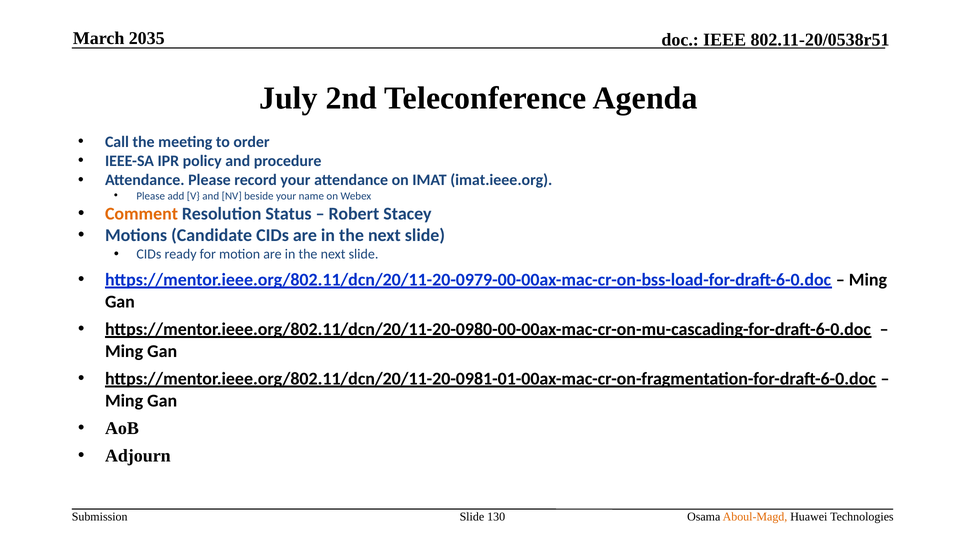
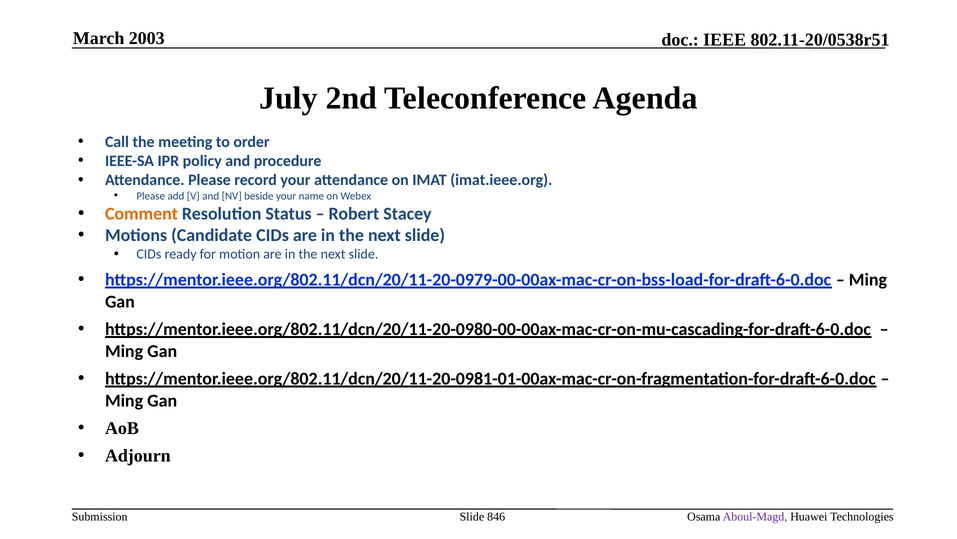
2035: 2035 -> 2003 (147, 38)
130: 130 -> 846 (496, 516)
Aboul-Magd colour: orange -> purple (755, 516)
